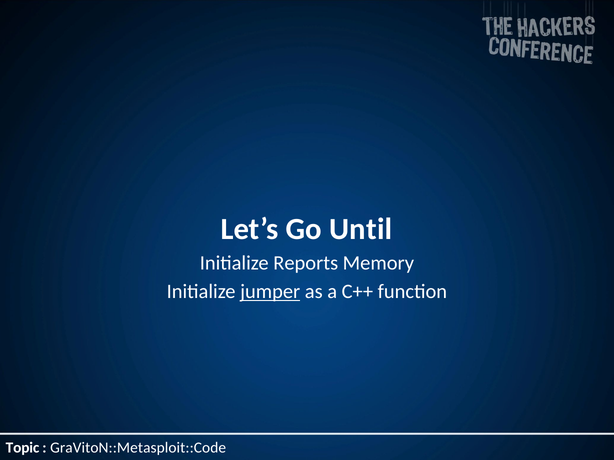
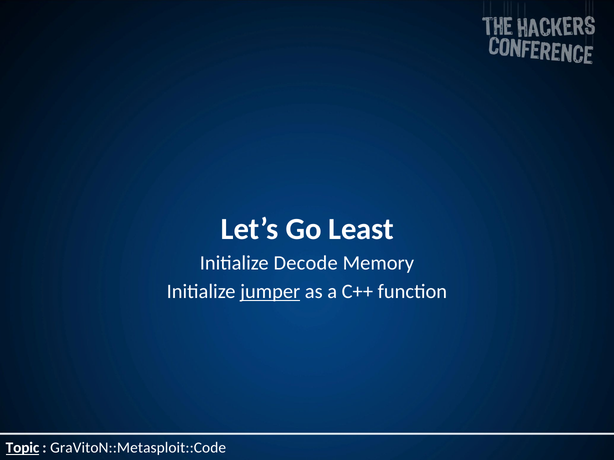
Until: Until -> Least (361, 229)
Reports: Reports -> Decode (306, 263)
Topic underline: none -> present (23, 448)
